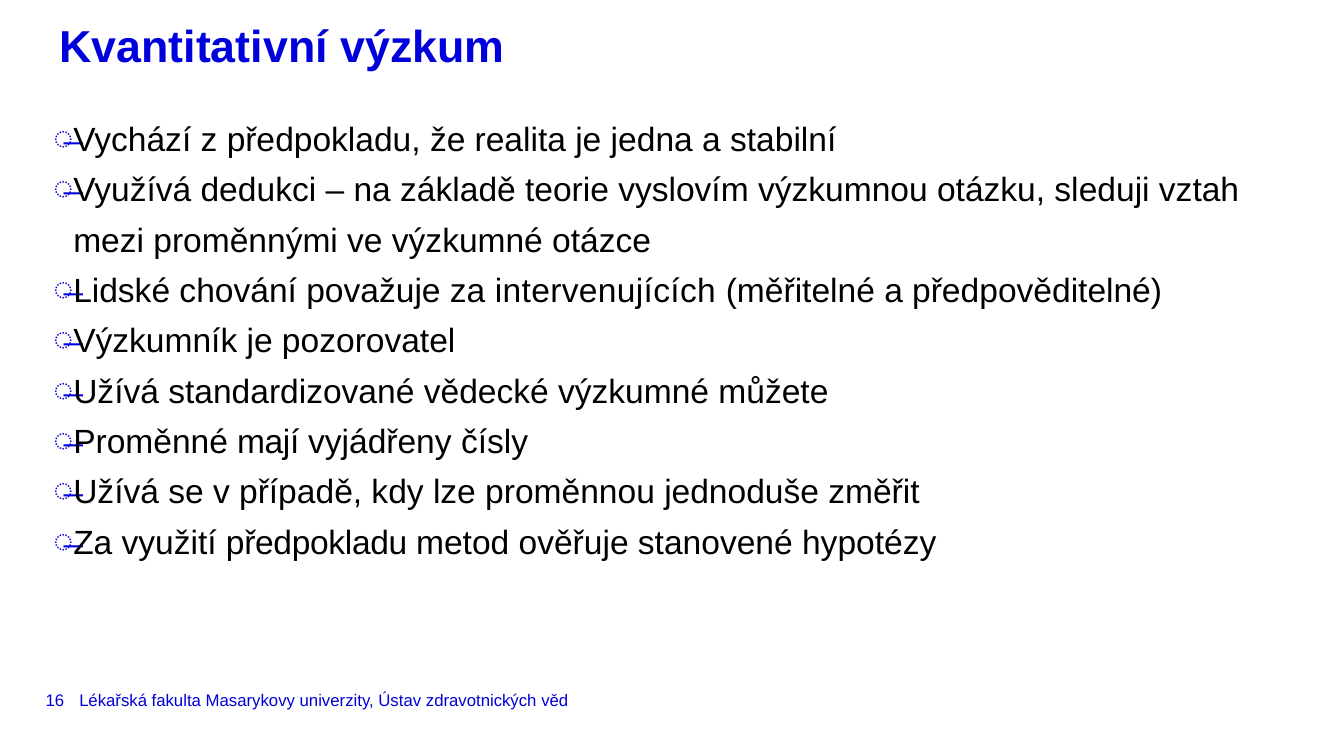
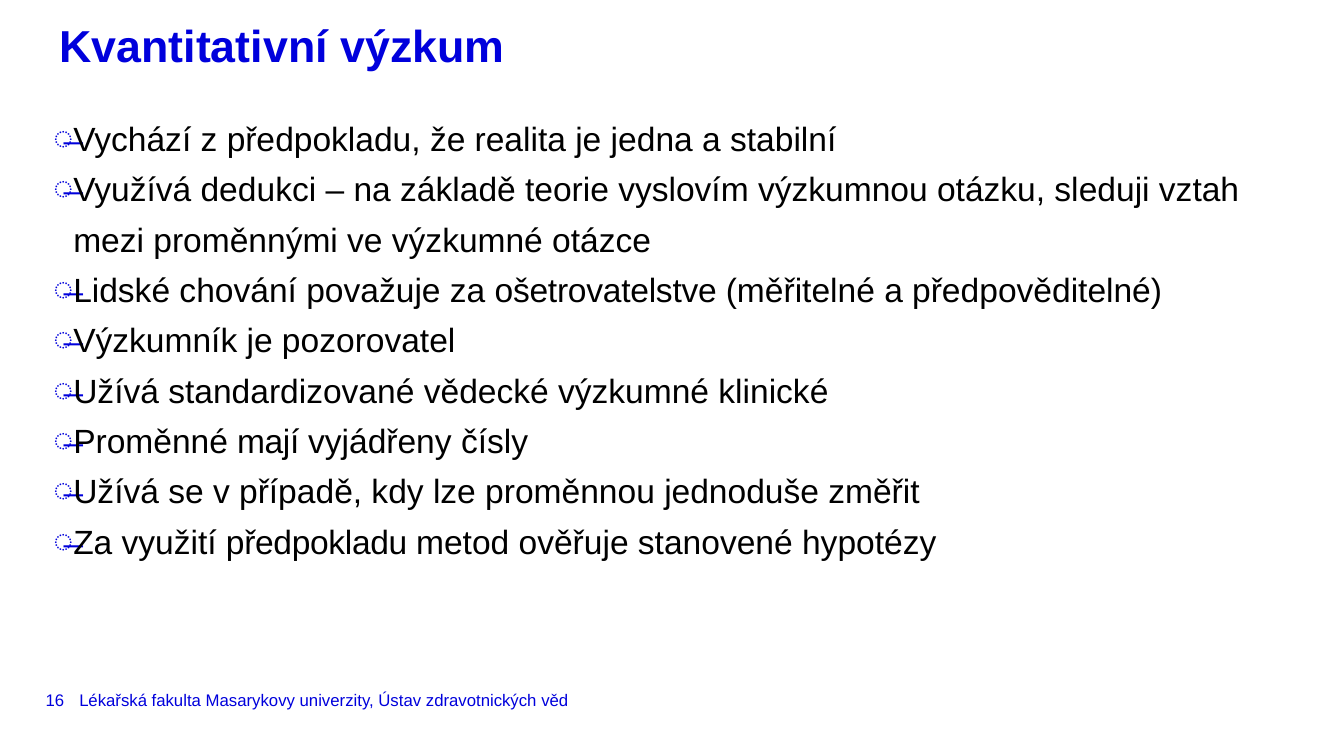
intervenujících: intervenujících -> ošetrovatelstve (606, 291)
můžete: můžete -> klinické (773, 392)
